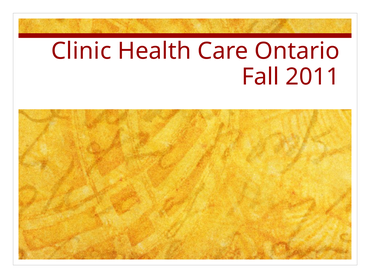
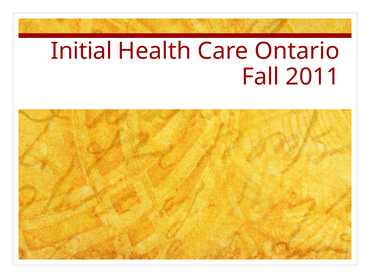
Clinic: Clinic -> Initial (81, 51)
